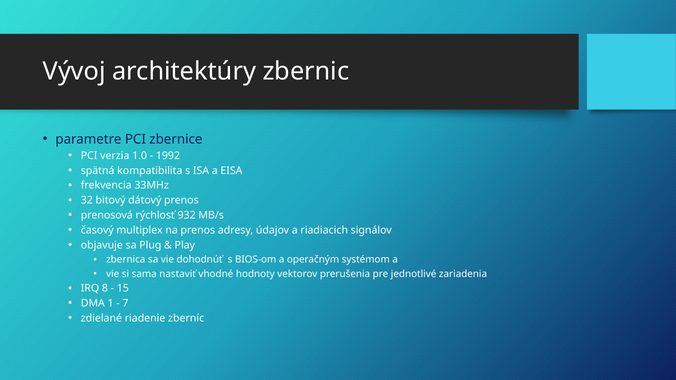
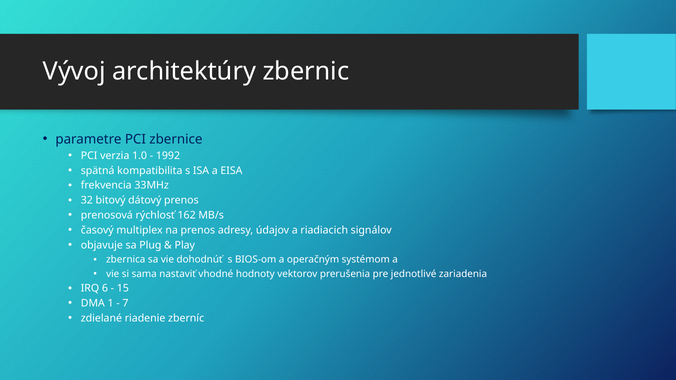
932: 932 -> 162 (187, 215)
8: 8 -> 6 (105, 289)
